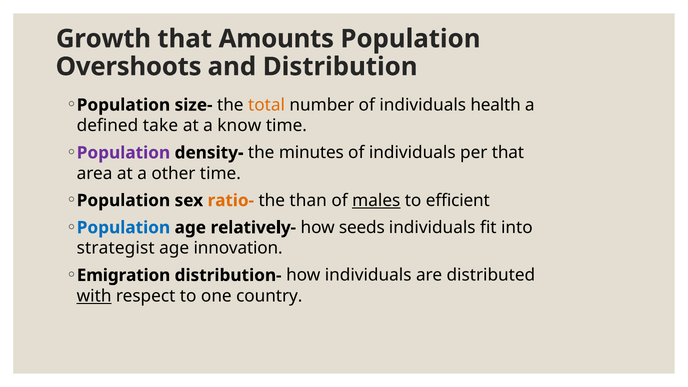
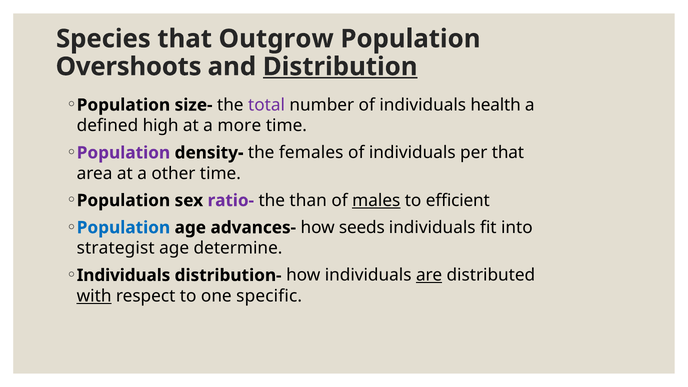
Growth: Growth -> Species (103, 39)
Amounts: Amounts -> Outgrow (276, 39)
Distribution underline: none -> present (340, 67)
total colour: orange -> purple (267, 105)
take: take -> high (161, 126)
know: know -> more (239, 126)
minutes: minutes -> females (311, 153)
ratio- colour: orange -> purple (231, 200)
relatively-: relatively- -> advances- (253, 228)
innovation: innovation -> determine (238, 248)
Emigration: Emigration -> Individuals (123, 275)
are underline: none -> present (429, 275)
country: country -> specific (269, 296)
